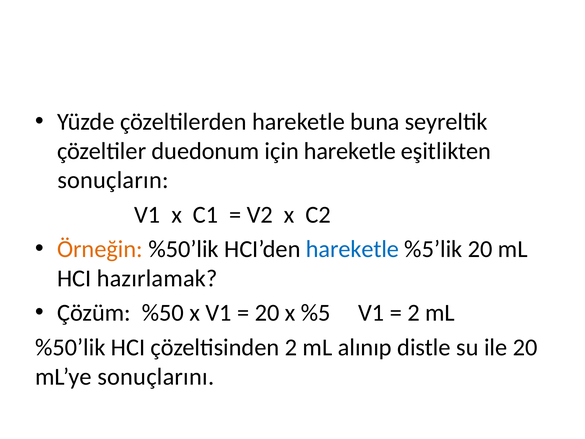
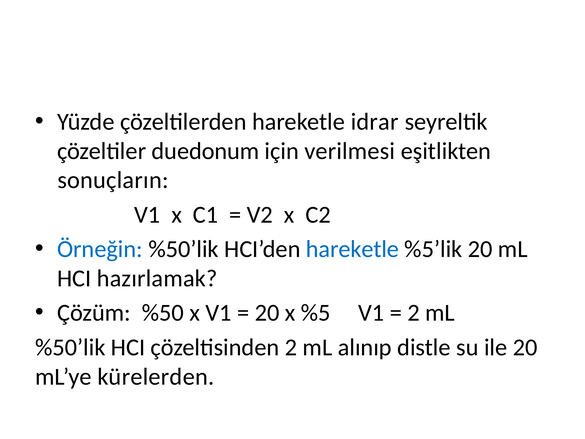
buna: buna -> idrar (375, 122)
için hareketle: hareketle -> verilmesi (350, 151)
Örneğin colour: orange -> blue (100, 249)
sonuçlarını: sonuçlarını -> kürelerden (156, 376)
